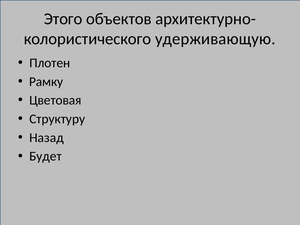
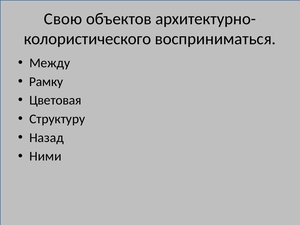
Этого: Этого -> Свою (63, 19)
удерживающую: удерживающую -> восприниматься (215, 39)
Плотен: Плотен -> Между (50, 63)
Будет: Будет -> Ними (45, 156)
